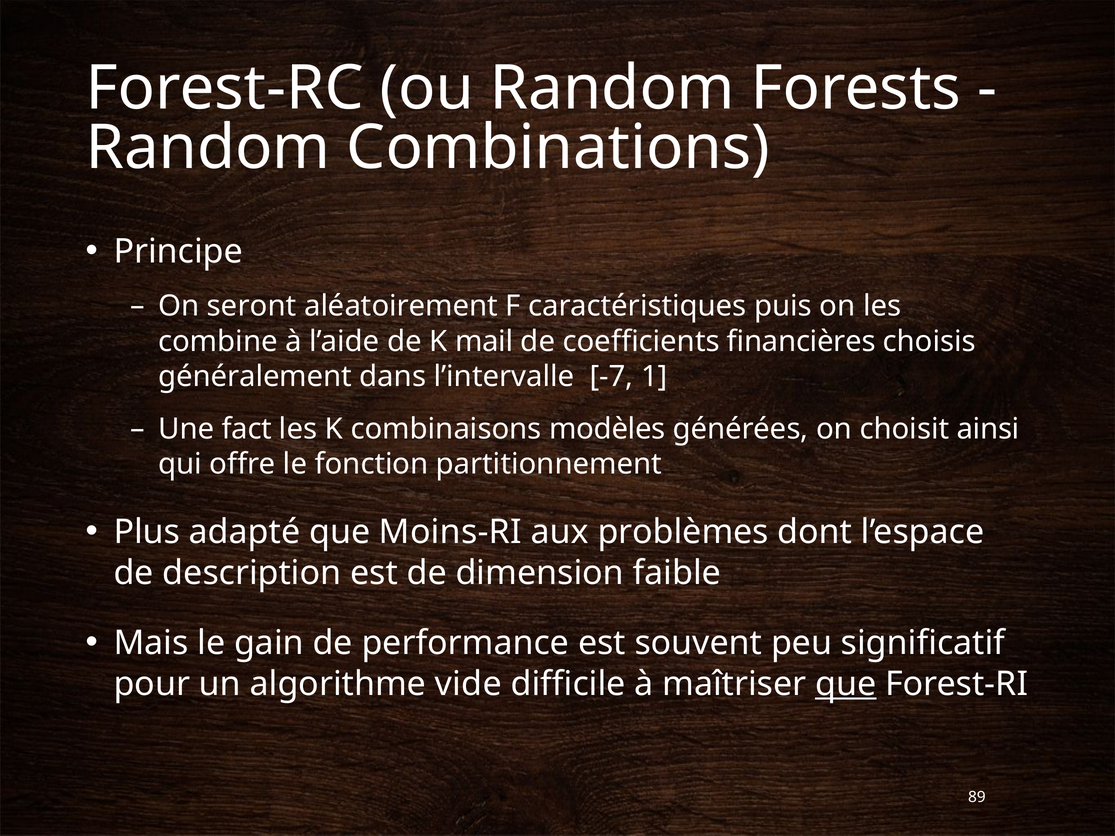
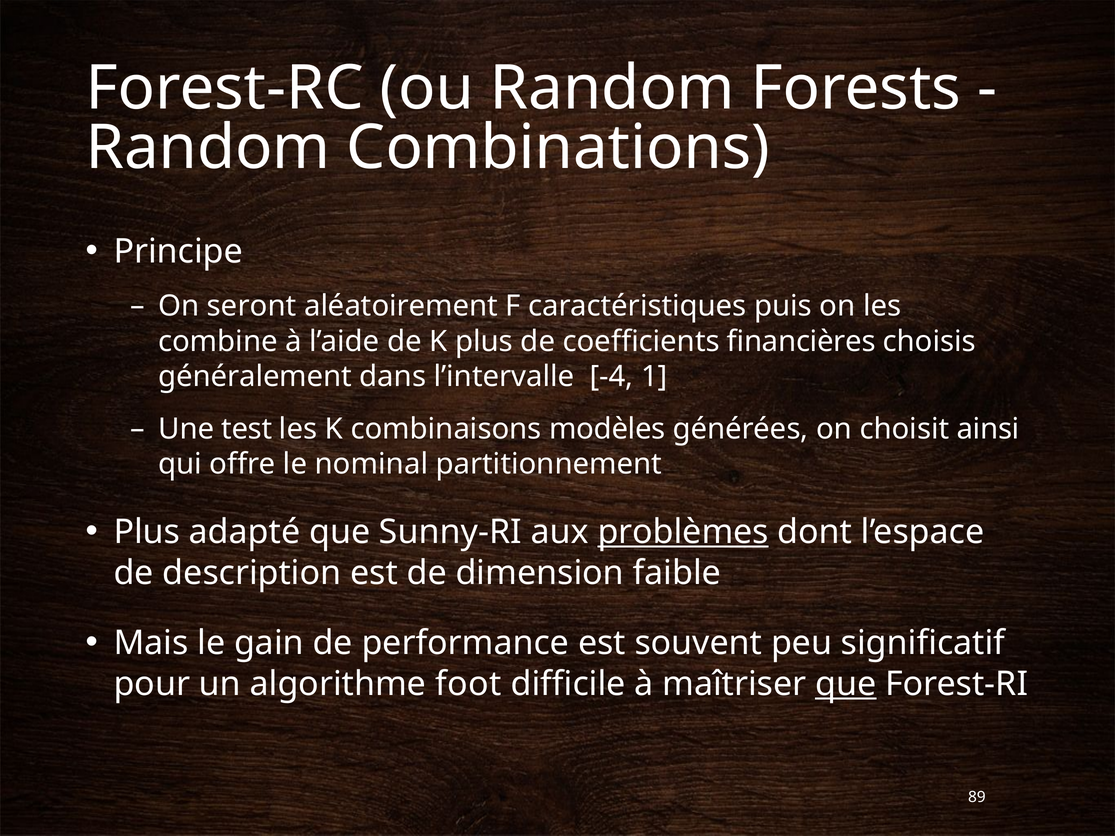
K mail: mail -> plus (484, 341)
-7: -7 -> -4 (611, 377)
fact: fact -> test (247, 429)
fonction: fonction -> nominal (371, 464)
Moins-RI: Moins-RI -> Sunny-RI (450, 532)
problèmes underline: none -> present (683, 532)
vide: vide -> foot (468, 684)
